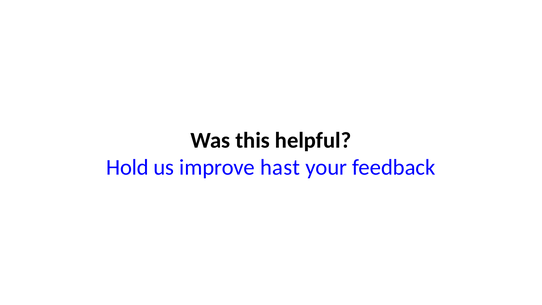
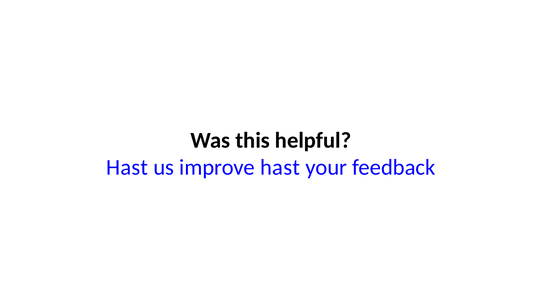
Hold: Hold -> Hast (127, 167)
